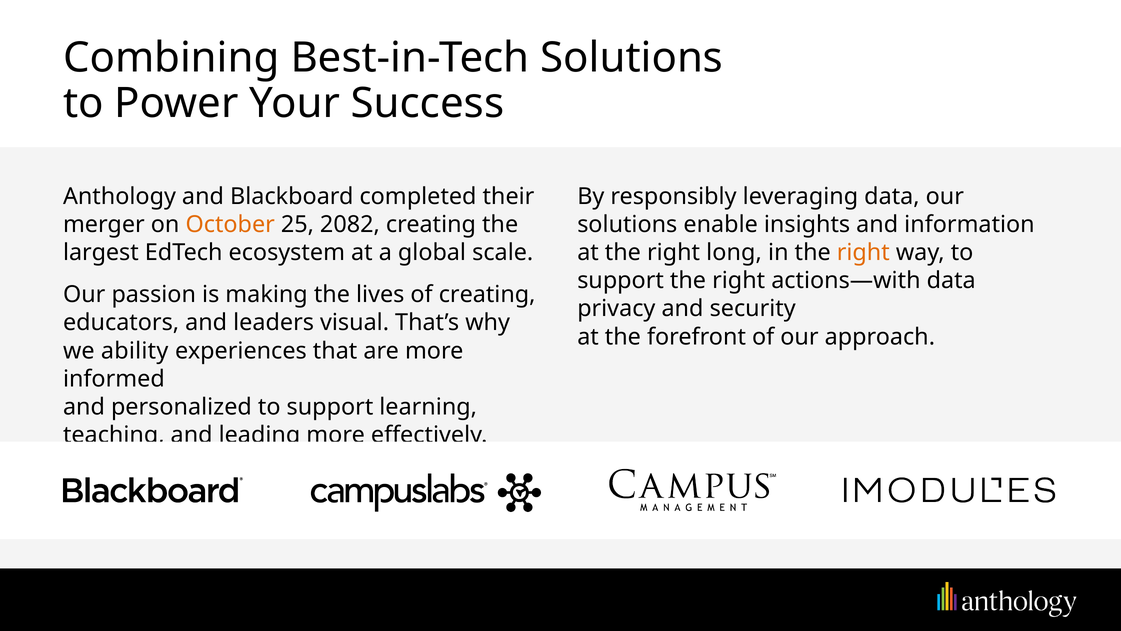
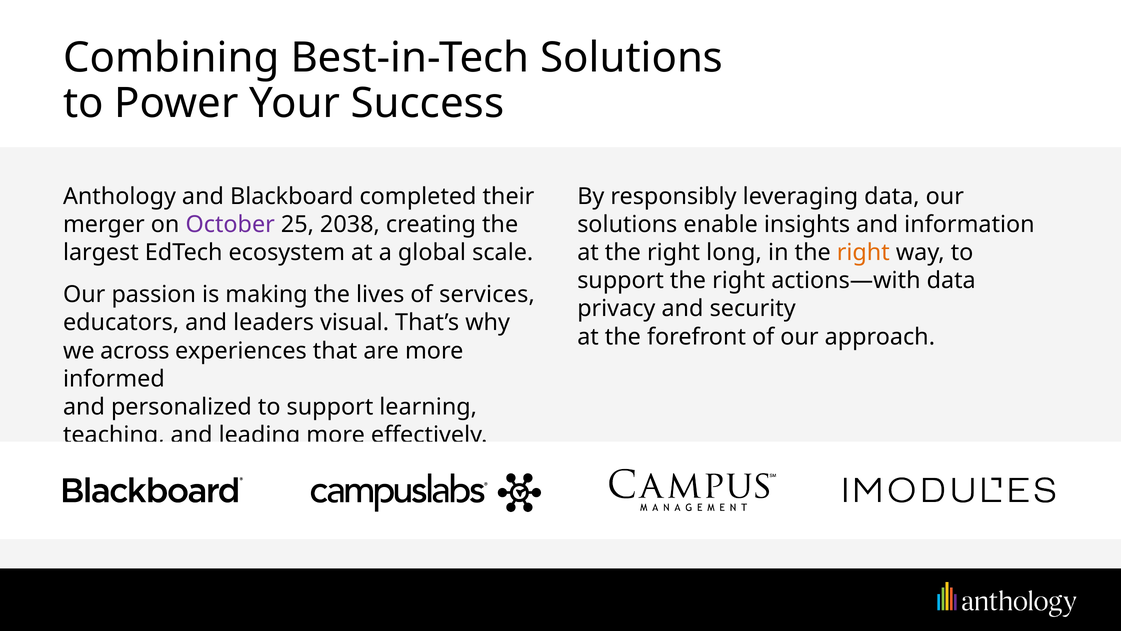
October colour: orange -> purple (230, 224)
2082: 2082 -> 2038 (350, 224)
of creating: creating -> services (487, 294)
ability: ability -> across (135, 351)
